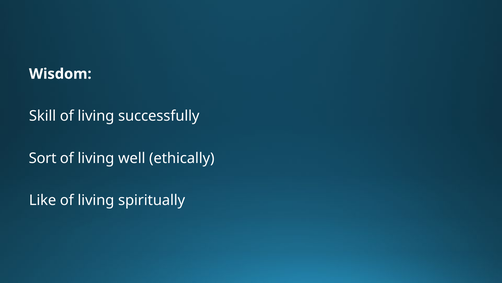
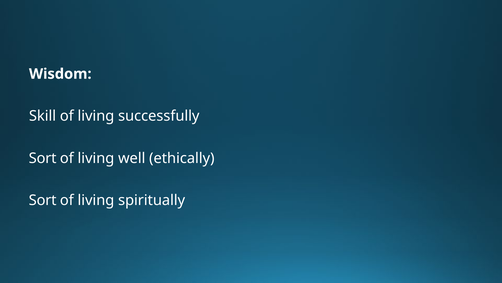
Like: Like -> Sort (43, 200)
